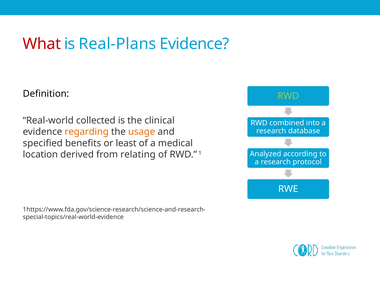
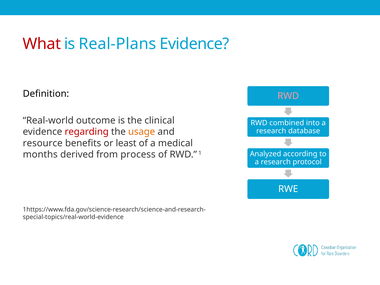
RWD colour: light green -> pink (288, 96)
collected: collected -> outcome (96, 120)
regarding colour: orange -> red (87, 132)
specified: specified -> resource (43, 143)
location: location -> months (40, 155)
relating: relating -> process (138, 155)
